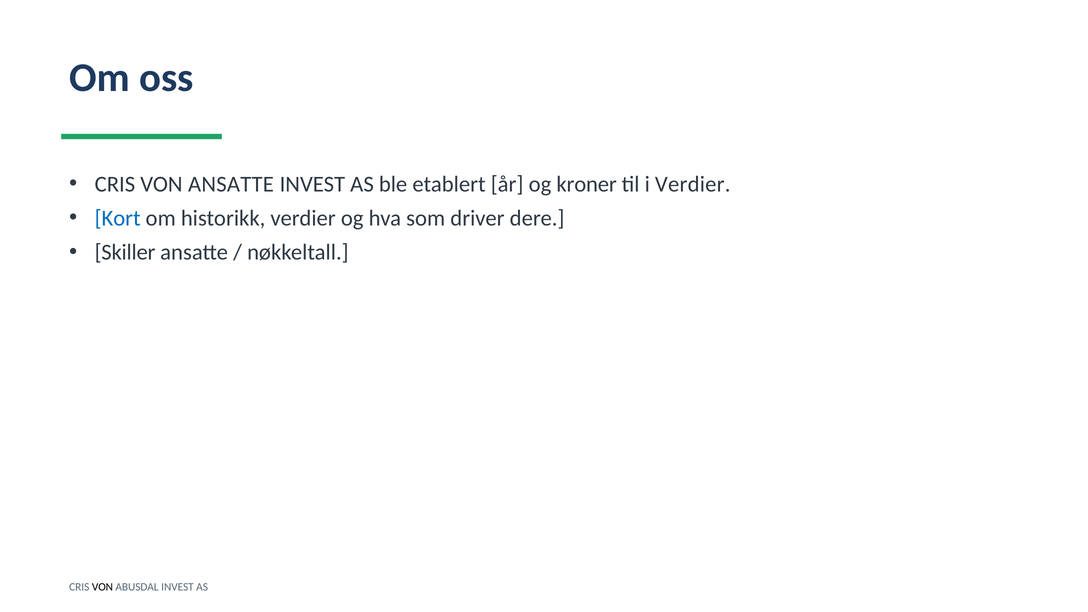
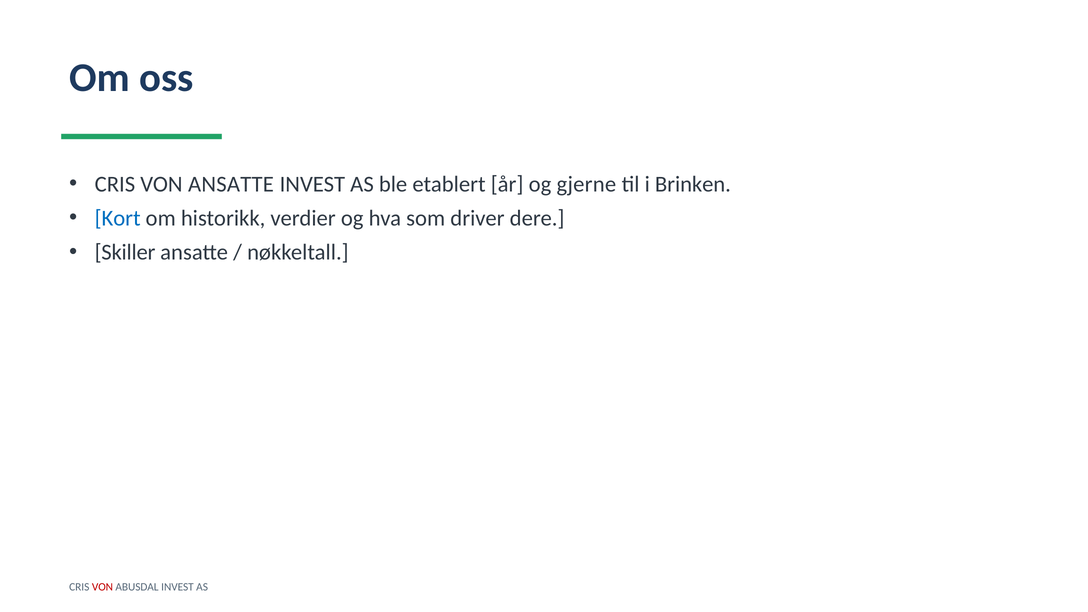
kroner: kroner -> gjerne (586, 184)
i Verdier: Verdier -> Brinken (693, 184)
VON colour: black -> red (102, 587)
